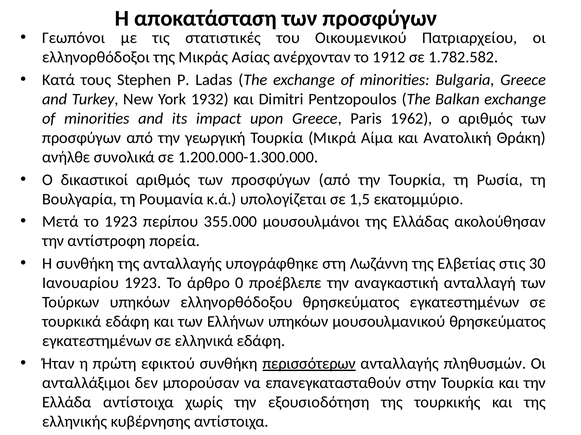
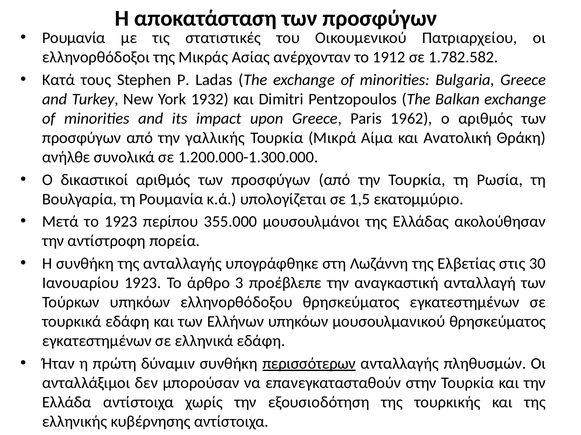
Γεωπόνοι: Γεωπόνοι -> Ρουμανία (74, 38)
γεωργική: γεωργική -> γαλλικής (215, 138)
0: 0 -> 3 (239, 283)
εφικτού: εφικτού -> δύναμιν (168, 364)
